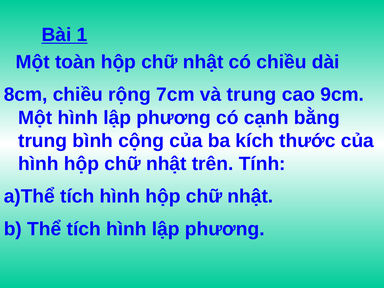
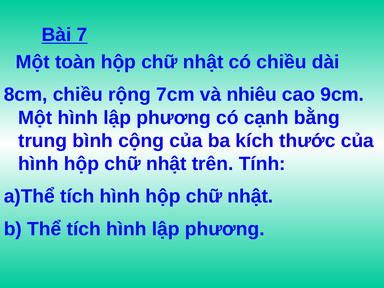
1: 1 -> 7 (82, 35)
và trung: trung -> nhiêu (252, 95)
